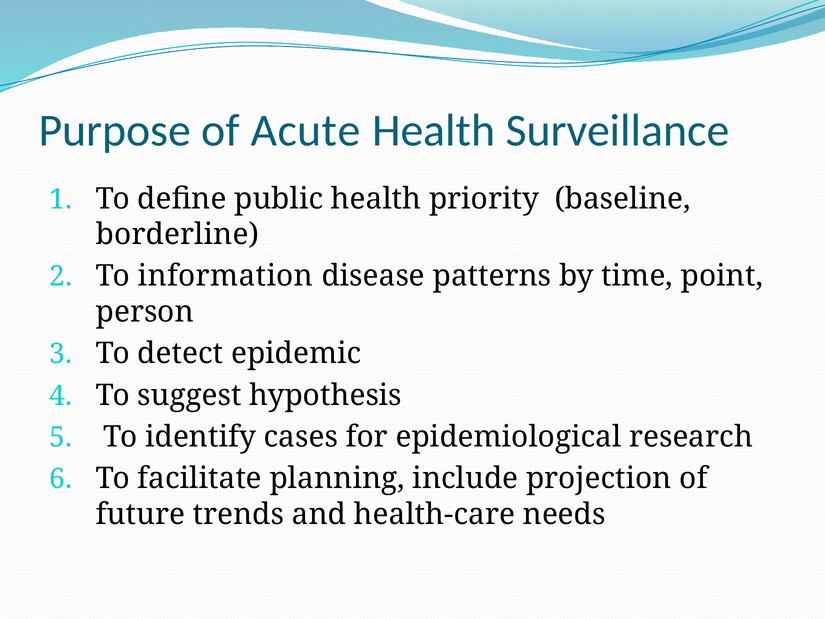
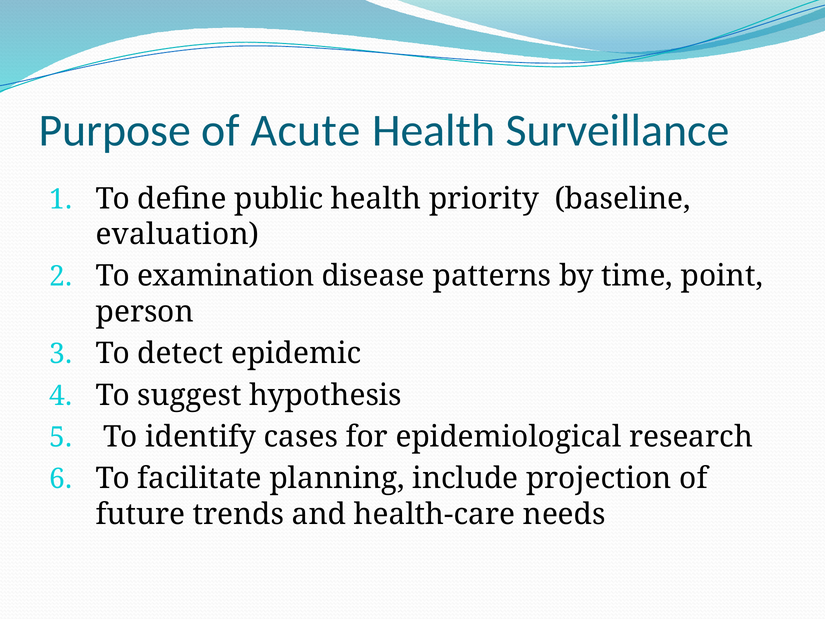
borderline: borderline -> evaluation (177, 234)
information: information -> examination (226, 276)
